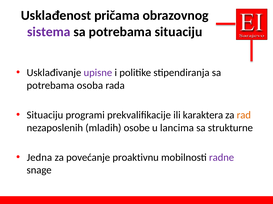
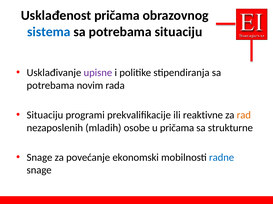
sistema colour: purple -> blue (49, 32)
osoba: osoba -> novim (90, 86)
karaktera: karaktera -> reaktivne (203, 115)
u lancima: lancima -> pričama (177, 128)
Jedna: Jedna -> Snage (39, 158)
proaktivnu: proaktivnu -> ekonomski (136, 158)
radne colour: purple -> blue (222, 158)
